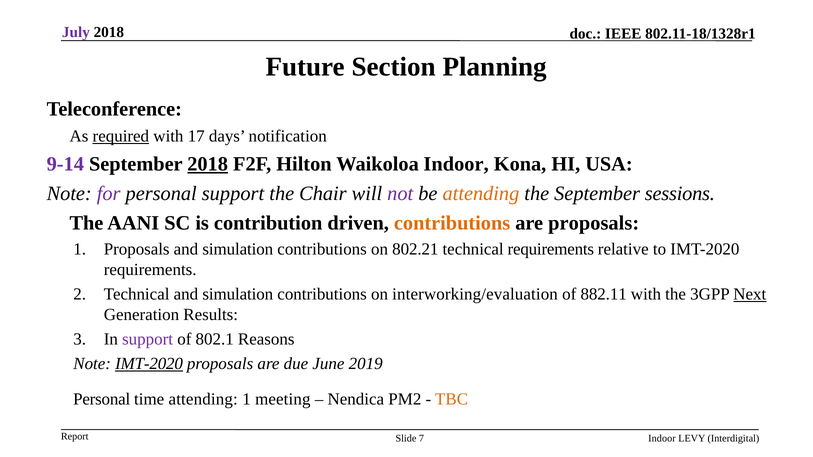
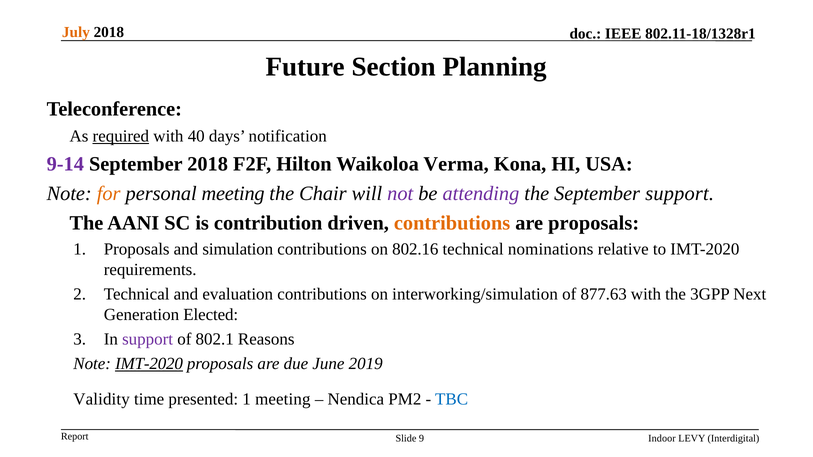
July colour: purple -> orange (76, 32)
17: 17 -> 40 (196, 136)
2018 underline: present -> none (208, 164)
Waikoloa Indoor: Indoor -> Verma (456, 164)
for colour: purple -> orange (109, 194)
personal support: support -> meeting (233, 194)
attending colour: orange -> purple (481, 194)
September sessions: sessions -> support (680, 194)
802.21: 802.21 -> 802.16 (415, 249)
technical requirements: requirements -> nominations (551, 249)
Technical and simulation: simulation -> evaluation (238, 294)
interworking/evaluation: interworking/evaluation -> interworking/simulation (475, 294)
882.11: 882.11 -> 877.63 (604, 294)
Next underline: present -> none (750, 294)
Results: Results -> Elected (211, 315)
Personal: Personal -> Validity (102, 400)
time attending: attending -> presented (203, 400)
TBC colour: orange -> blue (452, 400)
7: 7 -> 9 (422, 439)
